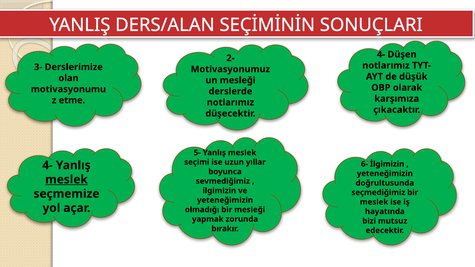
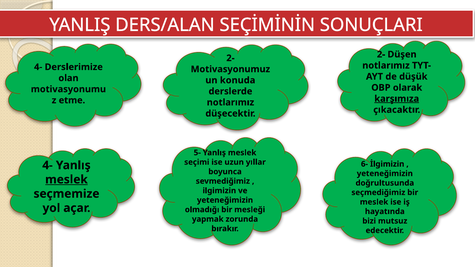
4-: 4- -> 2- (381, 54)
3-: 3- -> 4- (38, 67)
mesleği: mesleği -> konuda (238, 80)
karşımıza underline: none -> present (397, 99)
